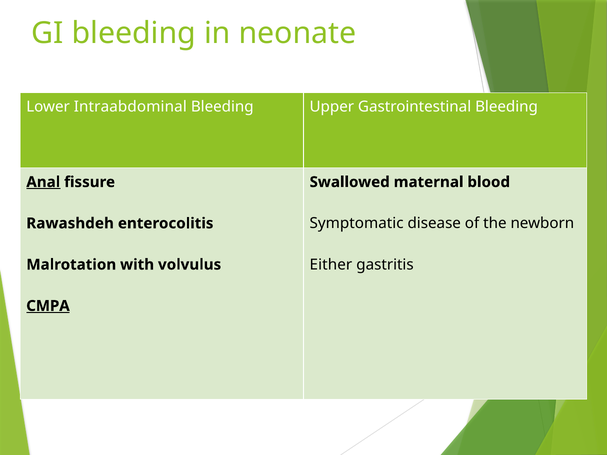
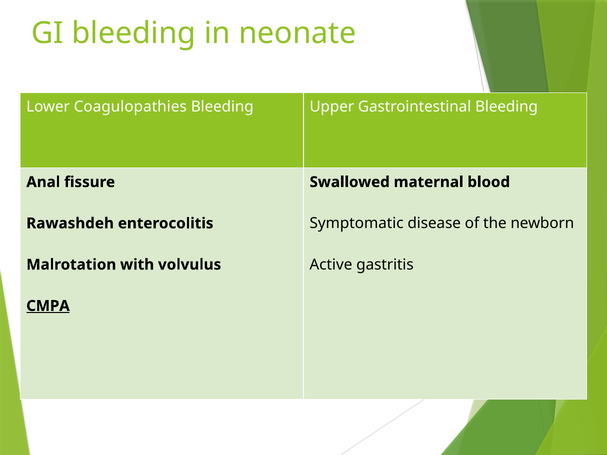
Intraabdominal: Intraabdominal -> Coagulopathies (130, 107)
Anal underline: present -> none (43, 182)
Either: Either -> Active (331, 265)
